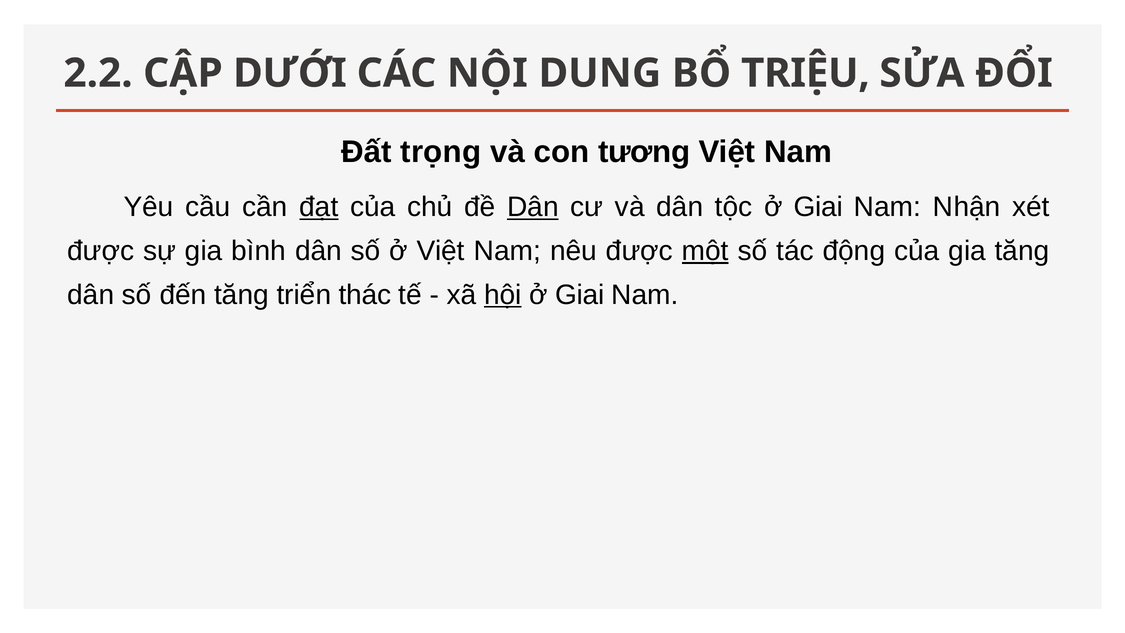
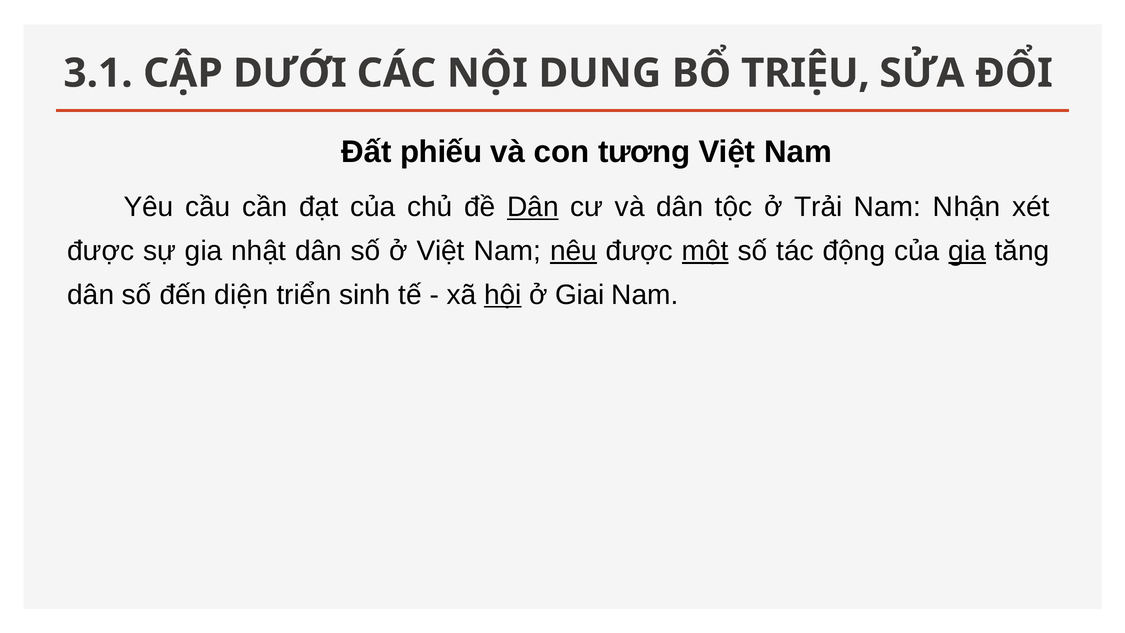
2.2: 2.2 -> 3.1 (98, 73)
trọng: trọng -> phiếu (441, 152)
đạt underline: present -> none (319, 207)
tộc ở Giai: Giai -> Trải (818, 207)
bình: bình -> nhật (259, 251)
nêu underline: none -> present (574, 251)
gia underline: none -> present (967, 251)
đến tăng: tăng -> diện (241, 295)
thác: thác -> sinh (365, 295)
